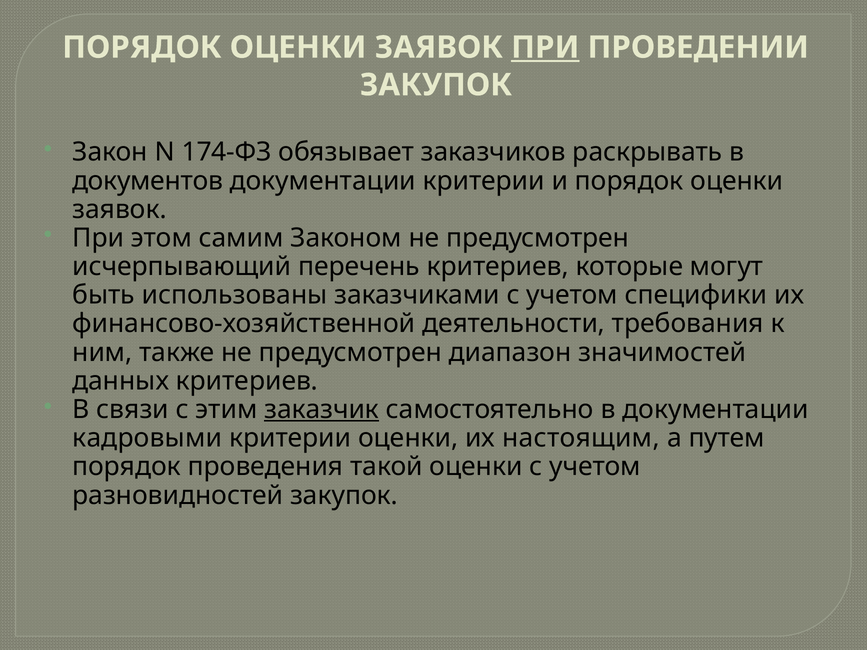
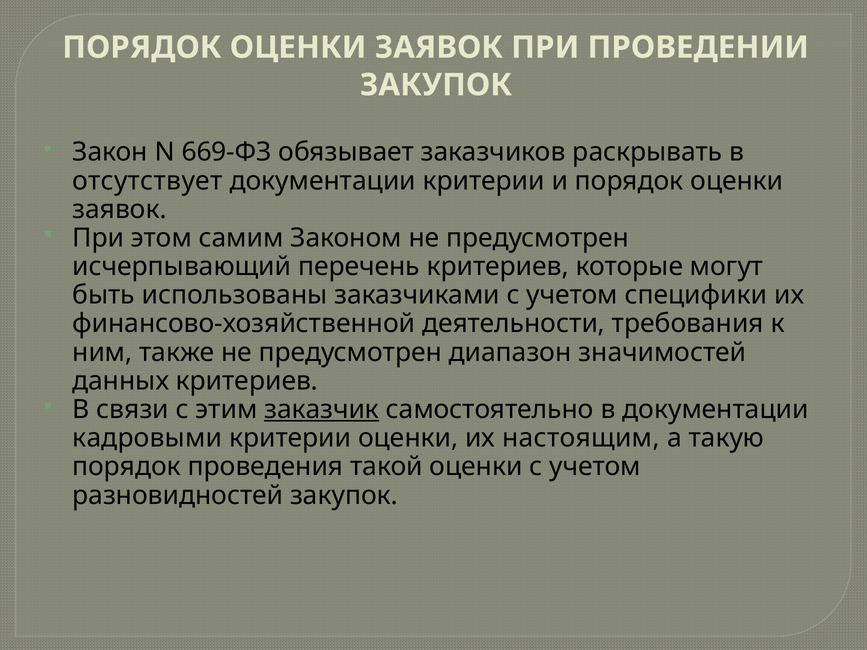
ПРИ underline: present -> none (545, 47)
174-ФЗ: 174-ФЗ -> 669-ФЗ (227, 152)
документов: документов -> отсутствует (147, 181)
путем: путем -> такую (726, 438)
